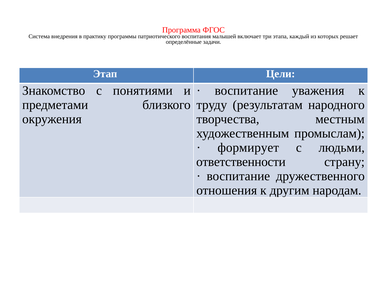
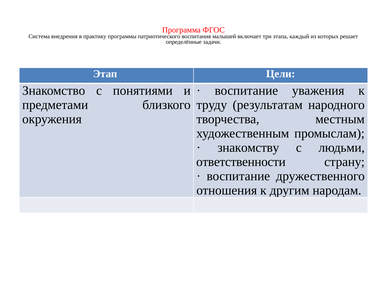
формирует: формирует -> знакомству (248, 148)
